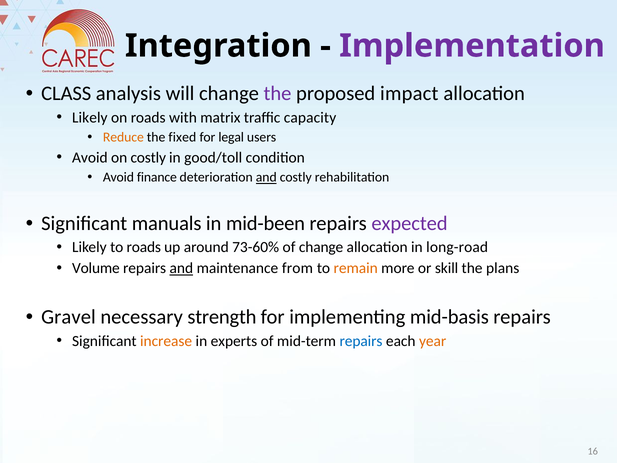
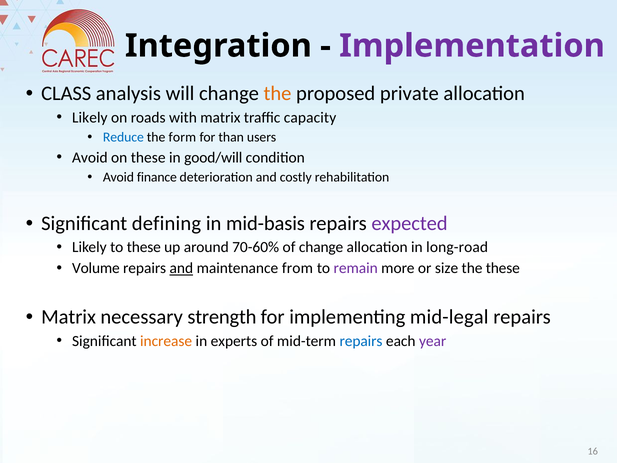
the colour: purple -> orange (277, 94)
impact: impact -> private (409, 94)
Reduce colour: orange -> blue (123, 137)
fixed: fixed -> form (182, 137)
legal: legal -> than (231, 137)
on costly: costly -> these (148, 157)
good/toll: good/toll -> good/will (213, 157)
and underline: present -> none (266, 177)
manuals: manuals -> defining (166, 223)
mid-been: mid-been -> mid-basis (266, 223)
to roads: roads -> these (144, 247)
73-60%: 73-60% -> 70-60% (256, 247)
remain colour: orange -> purple (356, 268)
skill: skill -> size (447, 268)
the plans: plans -> these (503, 268)
Gravel: Gravel -> Matrix (69, 317)
mid-basis: mid-basis -> mid-legal (449, 317)
year colour: orange -> purple (433, 341)
